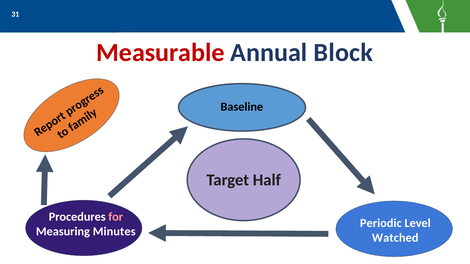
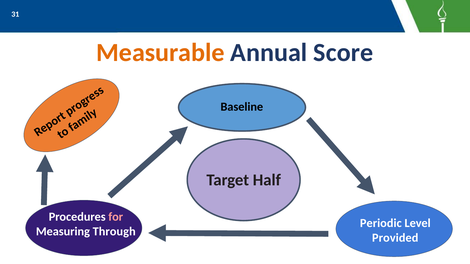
Measurable colour: red -> orange (160, 53)
Block: Block -> Score (343, 53)
Minutes: Minutes -> Through (114, 232)
Watched: Watched -> Provided (395, 238)
